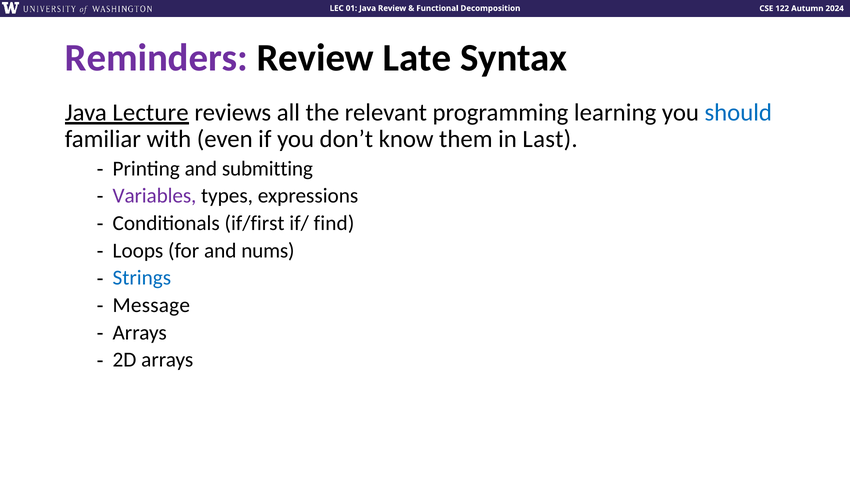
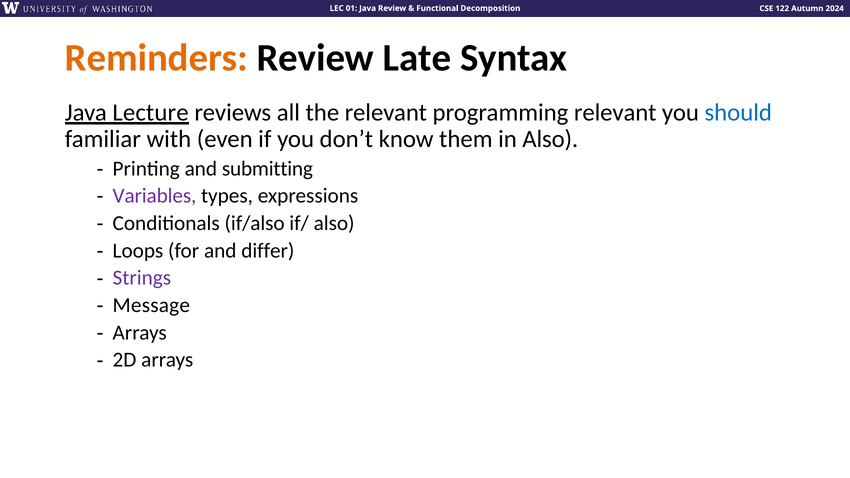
Reminders colour: purple -> orange (156, 58)
programming learning: learning -> relevant (615, 112)
in Last: Last -> Also (550, 139)
if/first: if/first -> if/also (255, 223)
if/ find: find -> also (334, 223)
nums: nums -> differ (268, 251)
Strings colour: blue -> purple (142, 278)
